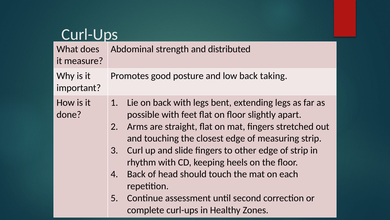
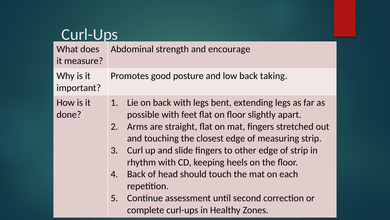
distributed: distributed -> encourage (229, 49)
